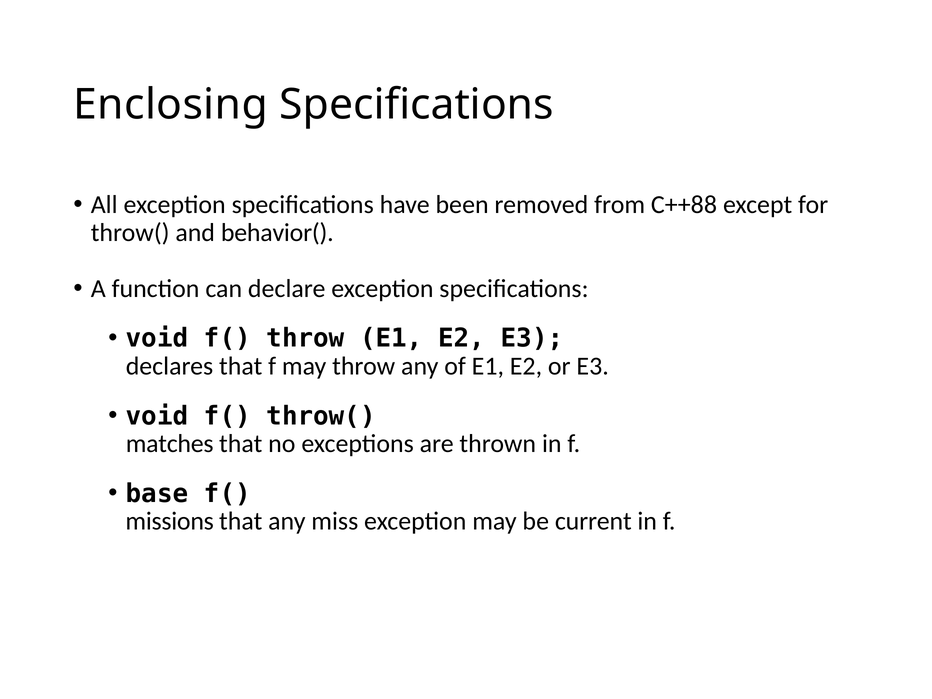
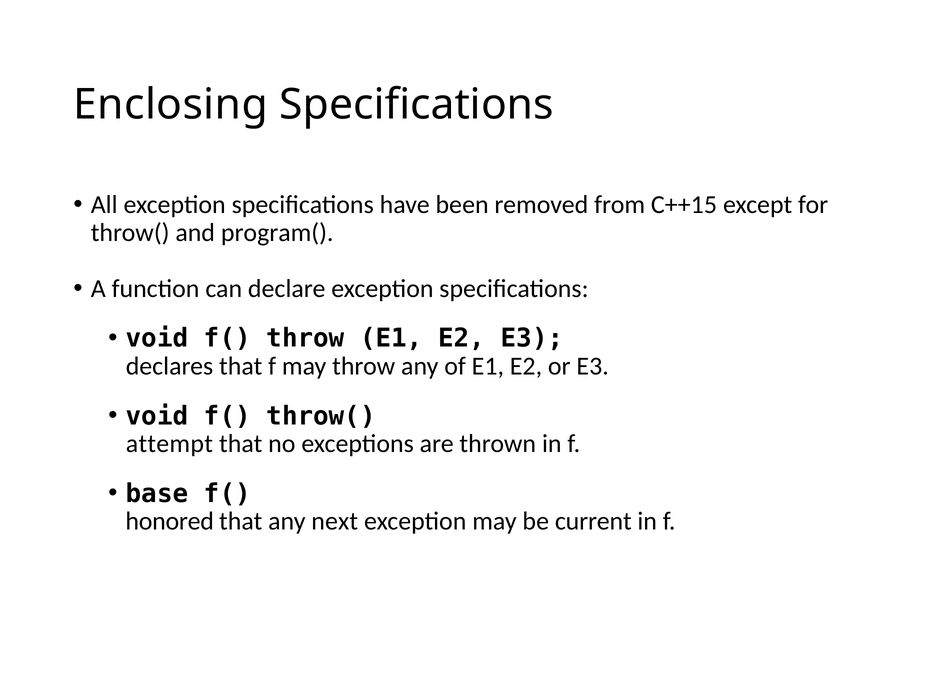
C++88: C++88 -> C++15 (684, 205)
behavior(: behavior( -> program( (277, 233)
matches: matches -> attempt (169, 444)
missions: missions -> honored (170, 521)
miss: miss -> next (335, 521)
